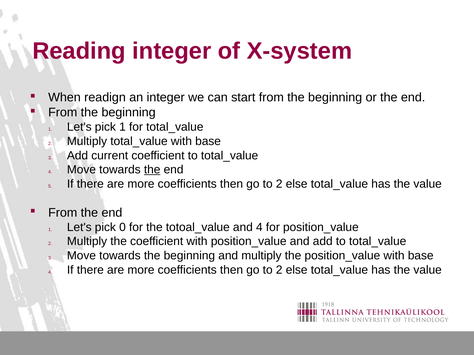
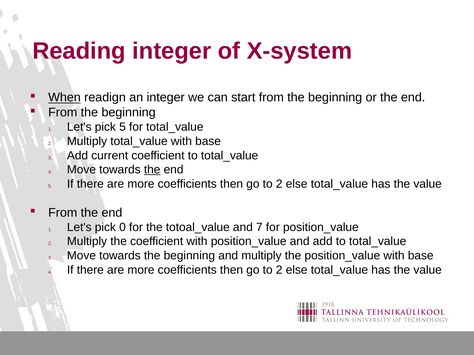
When underline: none -> present (64, 98)
pick 1: 1 -> 5 (123, 127)
and 4: 4 -> 7 (259, 228)
